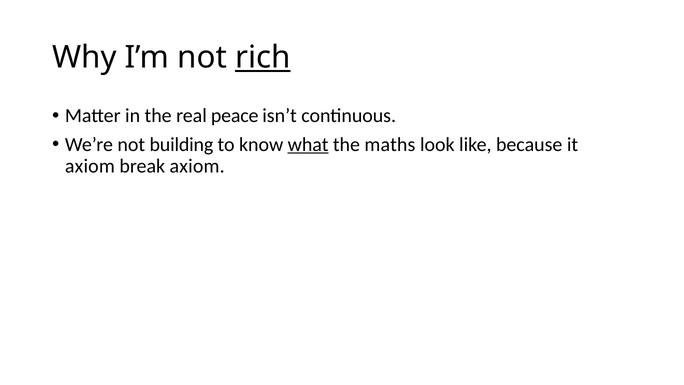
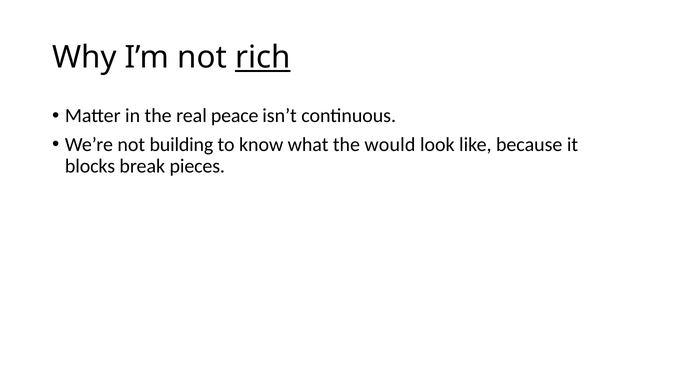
what underline: present -> none (308, 144)
maths: maths -> would (390, 144)
axiom: axiom -> blocks (90, 166)
break axiom: axiom -> pieces (197, 166)
